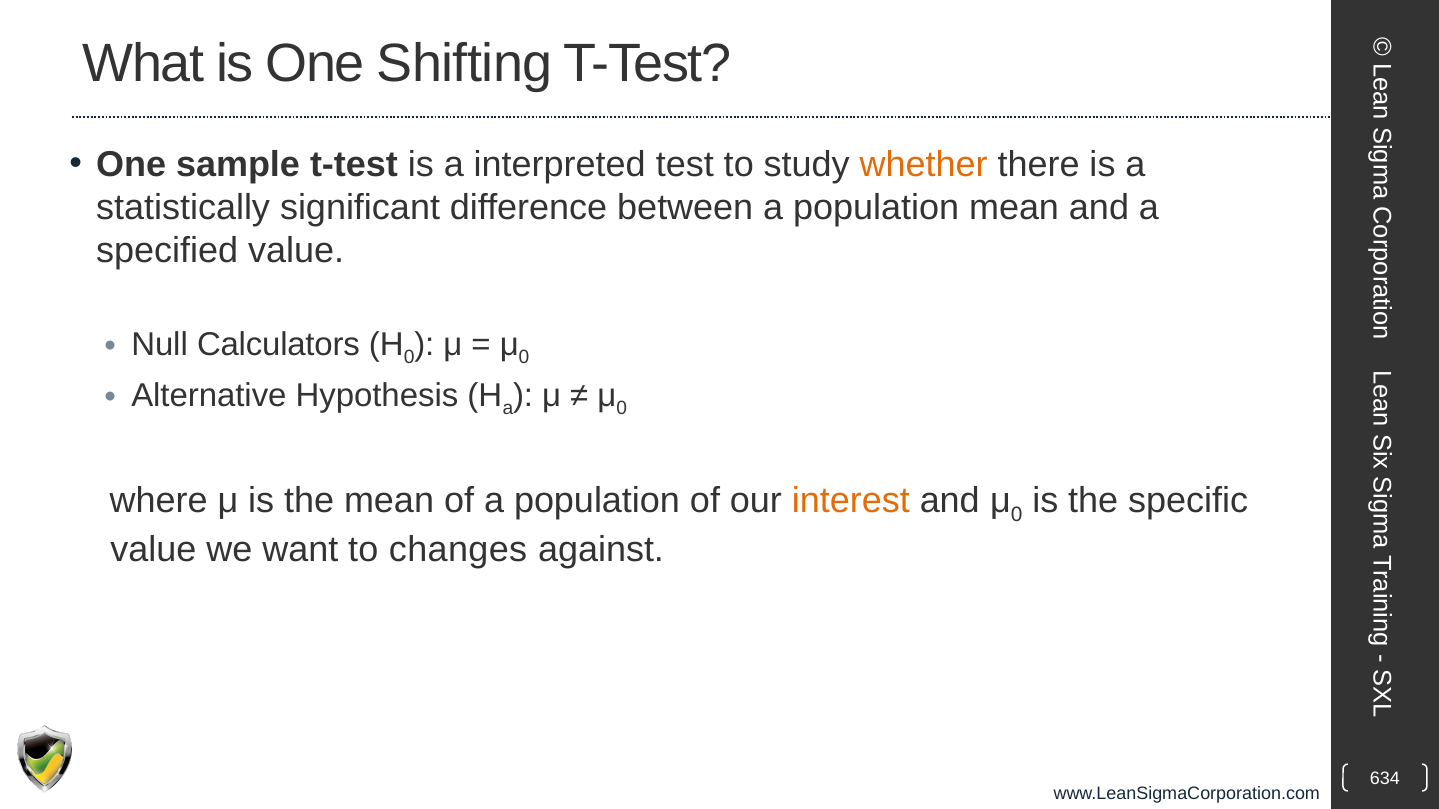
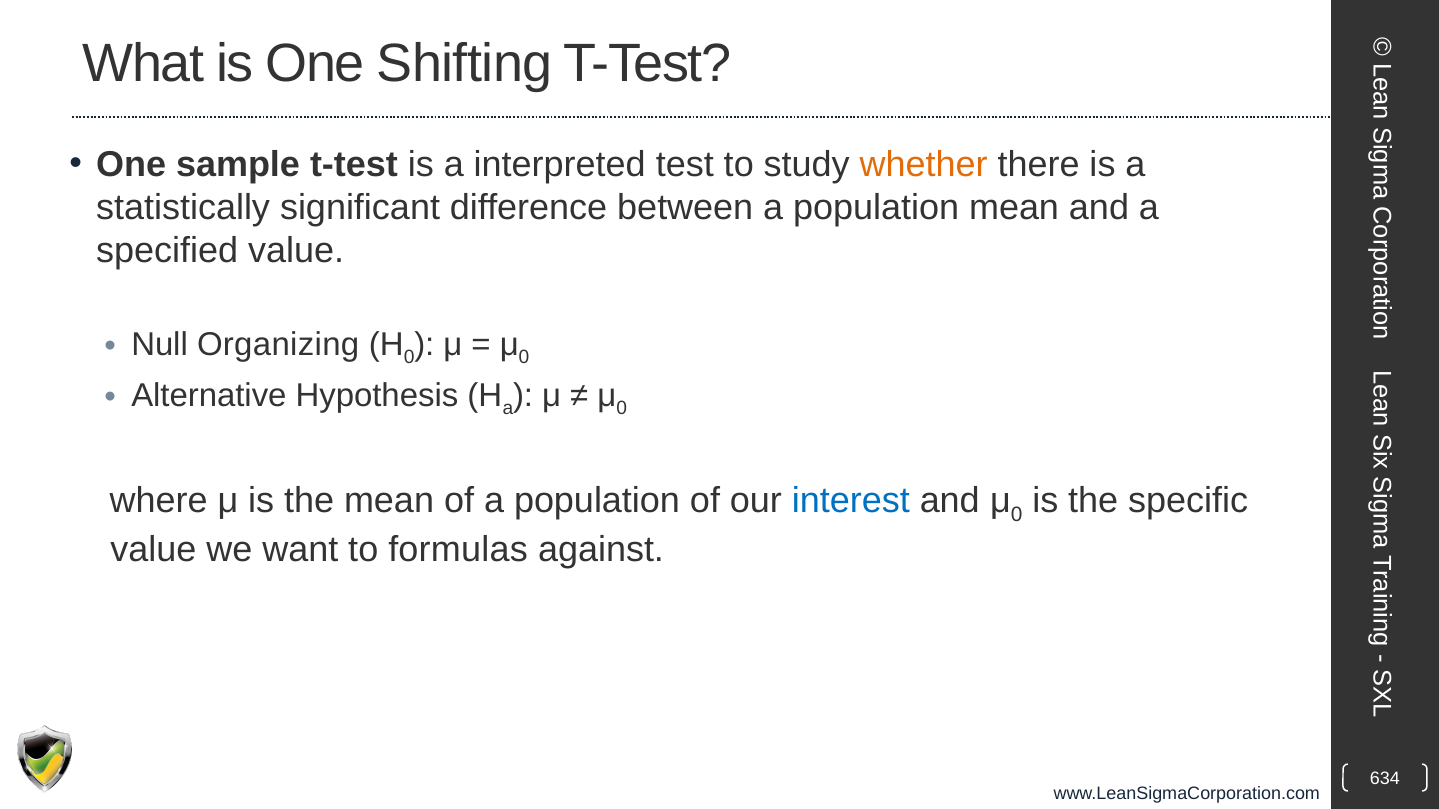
Calculators: Calculators -> Organizing (278, 345)
interest colour: orange -> blue (851, 501)
changes: changes -> formulas (458, 550)
